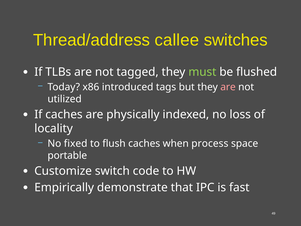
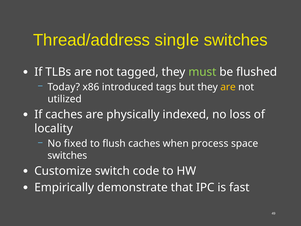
callee: callee -> single (177, 40)
are colour: pink -> yellow (228, 87)
portable: portable -> switches (67, 155)
